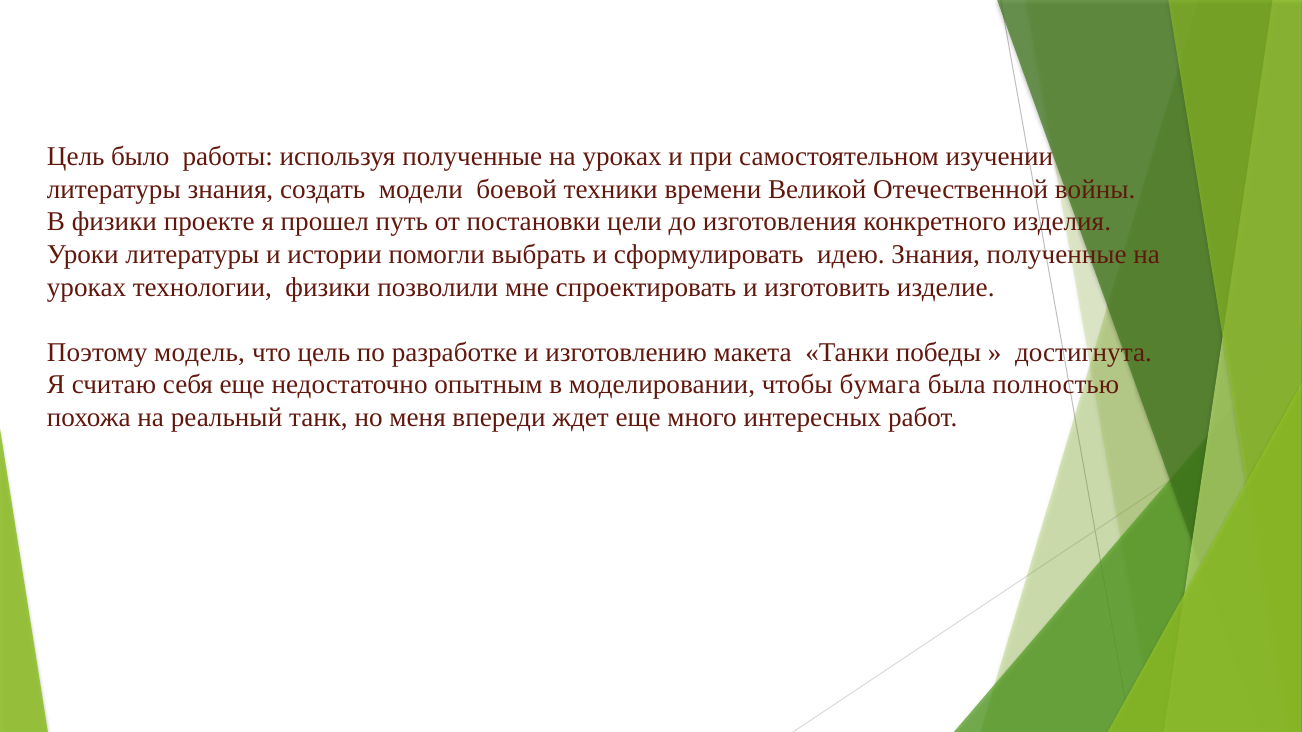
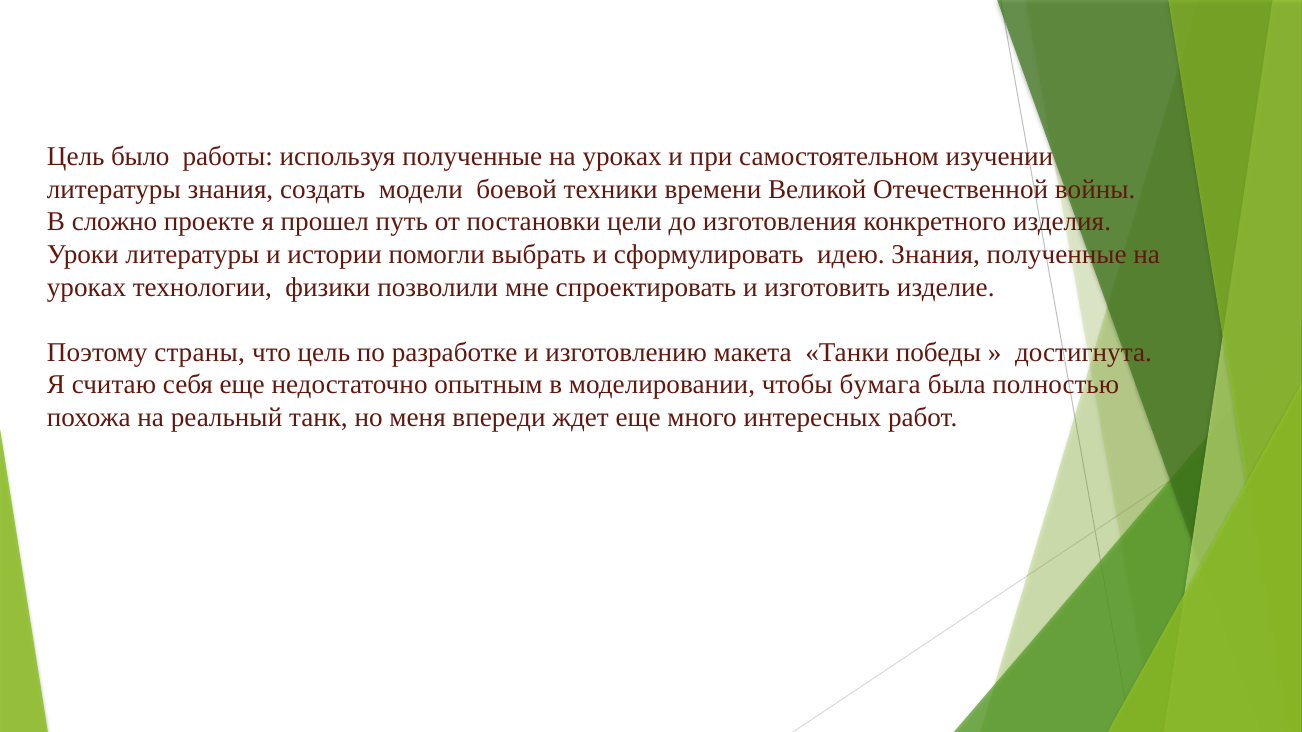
В физики: физики -> сложно (115, 222)
модель: модель -> страны (200, 352)
